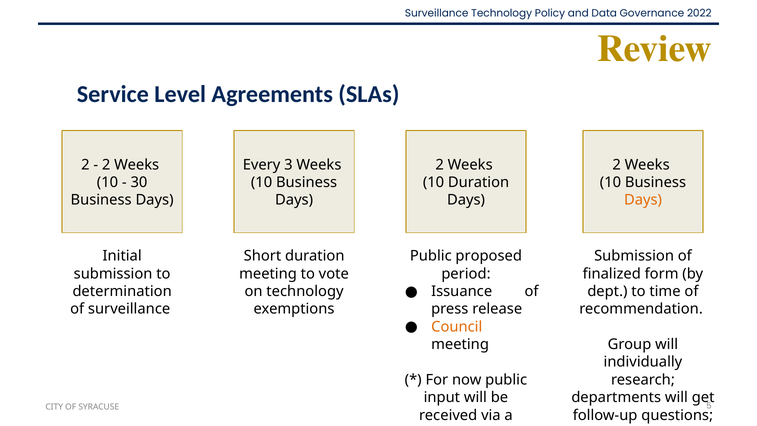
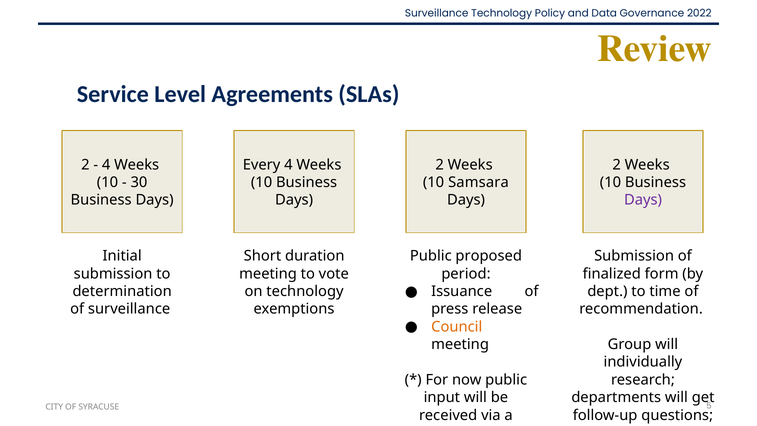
2: 2 -> 4 (106, 165)
Every 3: 3 -> 4 (288, 165)
10 Duration: Duration -> Samsara (478, 182)
Days colour: orange -> purple (643, 200)
